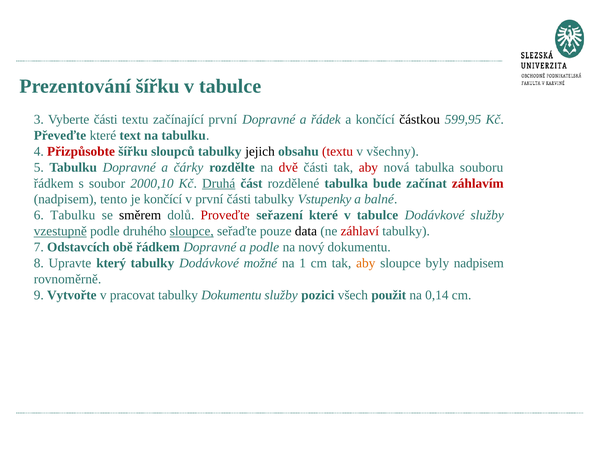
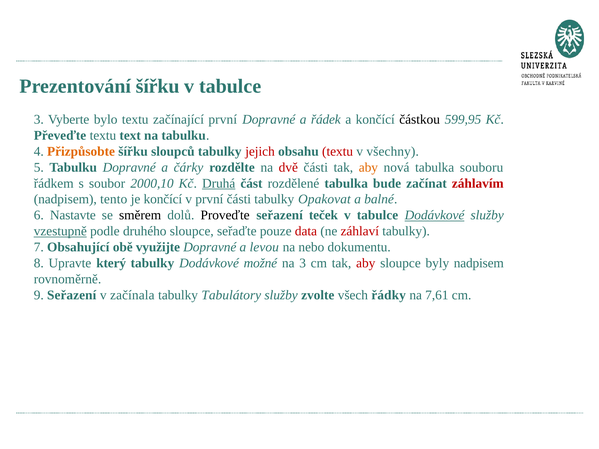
Vyberte části: části -> bylo (106, 120)
Převeďte které: které -> textu (103, 136)
Přizpůsobte colour: red -> orange (81, 151)
jejich colour: black -> red (260, 151)
aby colour: red -> orange (368, 167)
Vstupenky: Vstupenky -> Opakovat (324, 199)
6 Tabulku: Tabulku -> Nastavte (73, 215)
Proveďte colour: red -> black (225, 215)
seřazení které: které -> teček (323, 215)
Dodávkové underline: none -> present (435, 215)
sloupce underline: present -> none (192, 231)
data colour: black -> red (306, 231)
Odstavcích: Odstavcích -> Obsahující (78, 247)
obě řádkem: řádkem -> využijte (158, 247)
a podle: podle -> levou (264, 247)
nový: nový -> nebo (311, 247)
na 1: 1 -> 3 (303, 263)
aby colour: orange -> red (366, 263)
9 Vytvořte: Vytvořte -> Seřazení (72, 295)
pracovat: pracovat -> začínala (132, 295)
tabulky Dokumentu: Dokumentu -> Tabulátory (231, 295)
pozici: pozici -> zvolte (318, 295)
použit: použit -> řádky (389, 295)
0,14: 0,14 -> 7,61 (437, 295)
